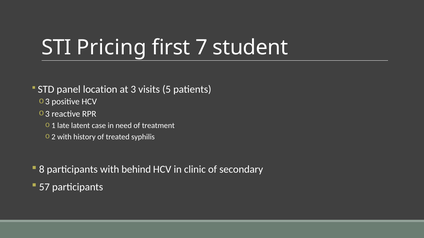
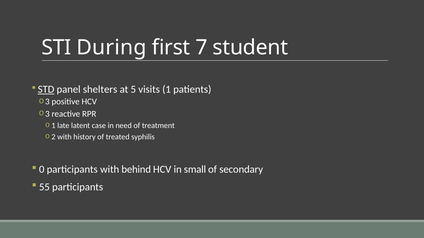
Pricing: Pricing -> During (112, 48)
STD underline: none -> present (46, 90)
location: location -> shelters (100, 90)
3: 3 -> 5 (133, 90)
5: 5 -> 1 (167, 90)
8: 8 -> 0 (42, 170)
clinic: clinic -> small (195, 170)
57: 57 -> 55 (44, 187)
